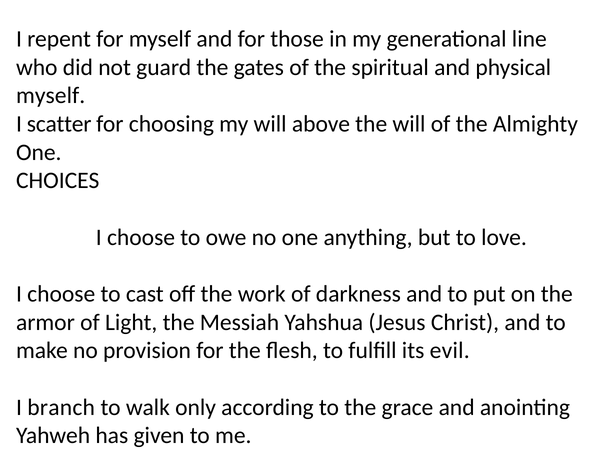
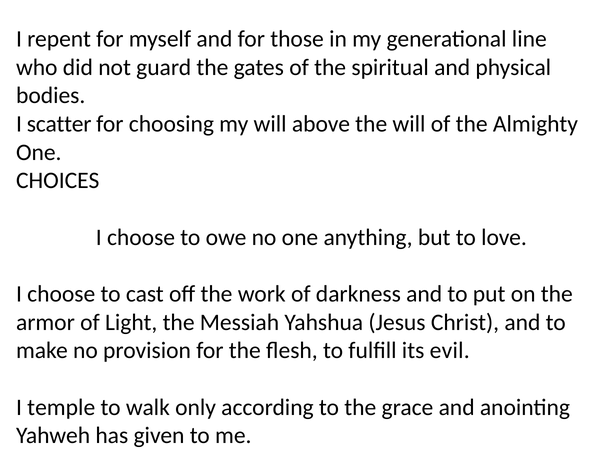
myself: myself -> bodies (51, 96)
branch: branch -> temple (61, 407)
